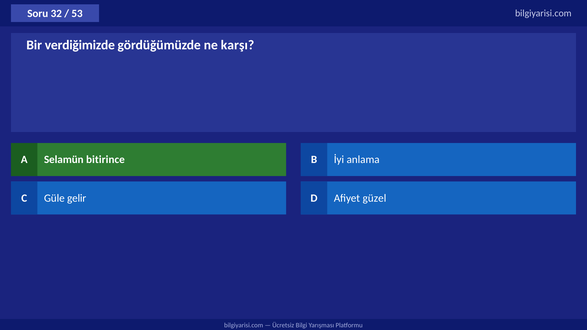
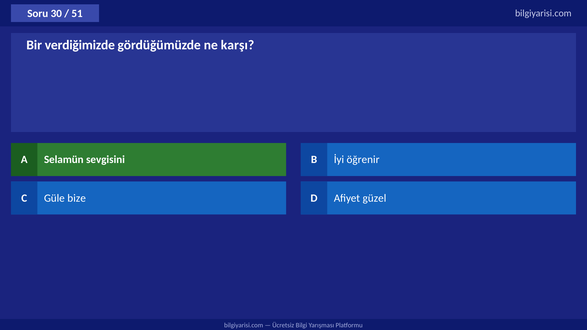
32: 32 -> 30 (56, 13)
53: 53 -> 51 (77, 13)
bitirince: bitirince -> sevgisini (106, 160)
anlama: anlama -> öğrenir (363, 160)
gelir: gelir -> bize (77, 198)
